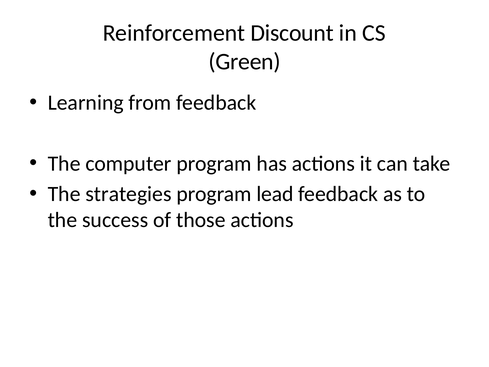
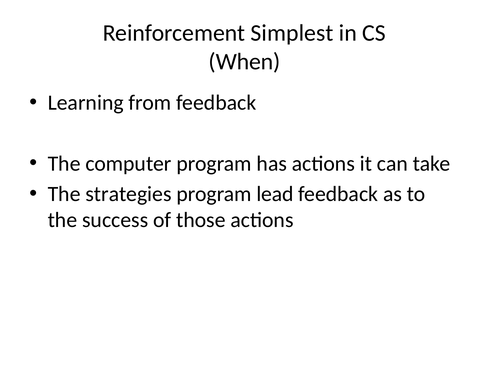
Discount: Discount -> Simplest (292, 33)
Green: Green -> When (245, 62)
